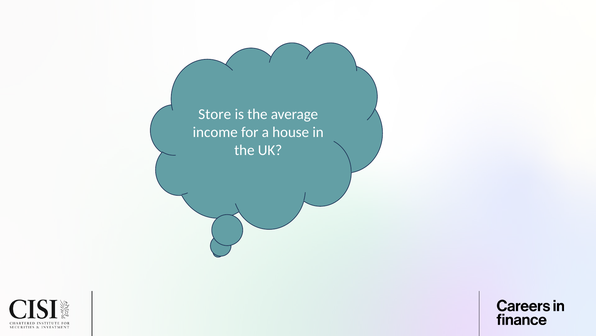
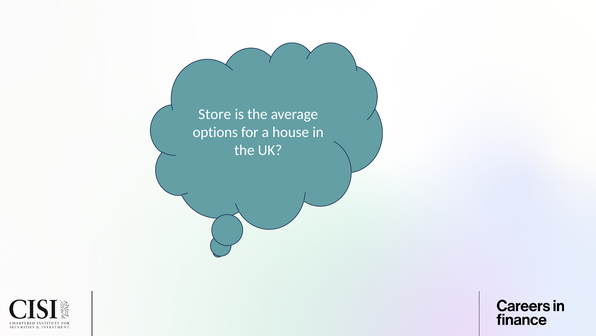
income: income -> options (215, 132)
